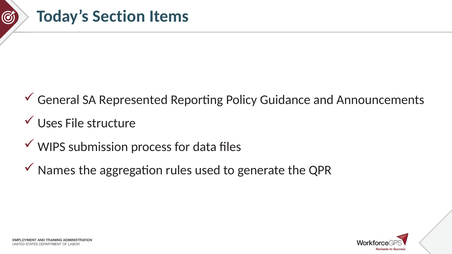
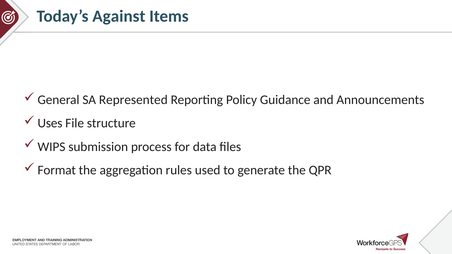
Section: Section -> Against (119, 16)
Names: Names -> Format (57, 170)
